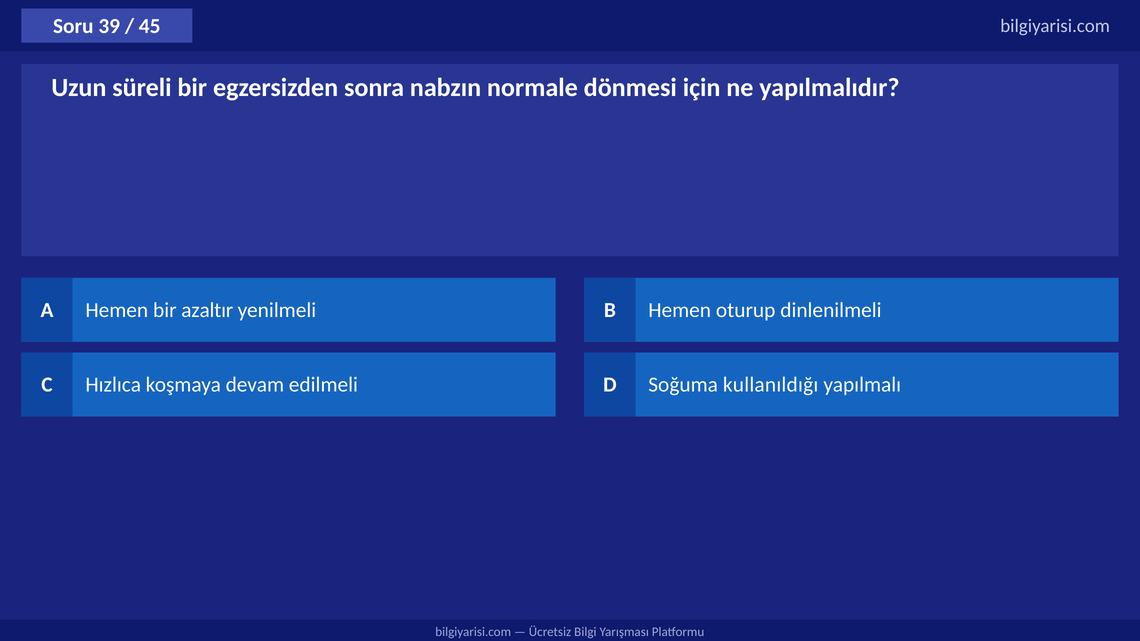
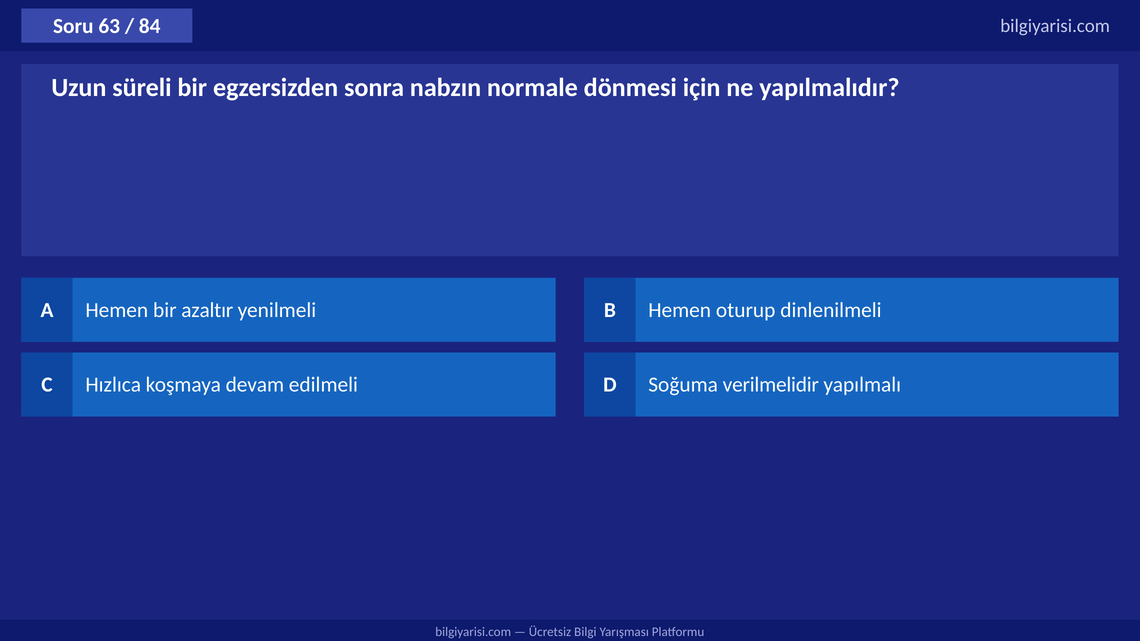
39: 39 -> 63 (109, 26)
45: 45 -> 84 (150, 26)
kullanıldığı: kullanıldığı -> verilmelidir (771, 385)
